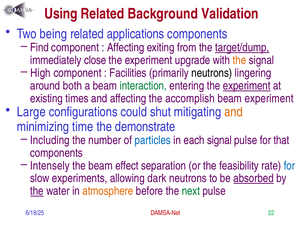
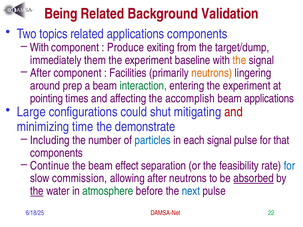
Using: Using -> Being (61, 14)
being: being -> topics (53, 34)
Find: Find -> With (39, 48)
Affecting: Affecting -> Produce (126, 48)
target/dump underline: present -> none (242, 48)
close: close -> them (95, 60)
upgrade: upgrade -> baseline (193, 60)
High: High -> After (41, 73)
neutrons colour: black -> orange (212, 73)
both: both -> prep (72, 86)
experiment underline: present -> none (247, 86)
existing: existing -> pointing (47, 99)
beam experiment: experiment -> applications (269, 99)
and colour: orange -> red (233, 112)
Intensely: Intensely -> Continue (50, 166)
experiments: experiments -> commission (80, 179)
allowing dark: dark -> after (157, 179)
atmosphere colour: orange -> green (108, 191)
next colour: green -> blue (191, 191)
